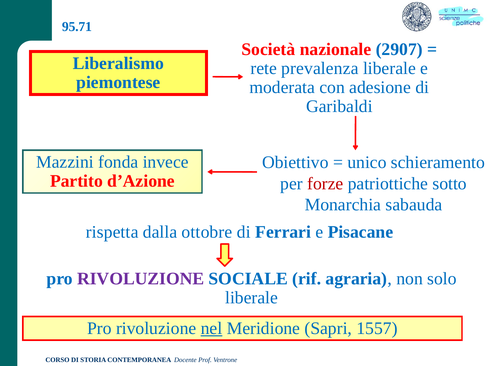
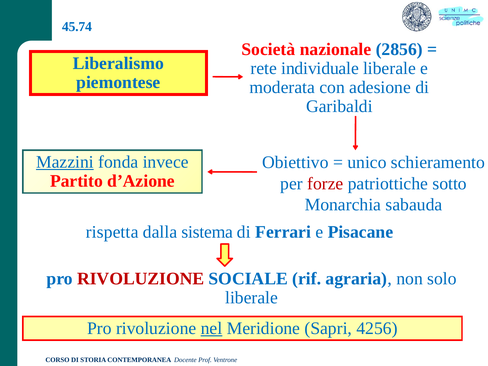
95.71: 95.71 -> 45.74 (77, 27)
2907: 2907 -> 2856 (399, 49)
prevalenza: prevalenza -> individuale (320, 68)
Mazzini underline: none -> present (65, 162)
ottobre: ottobre -> sistema (207, 232)
RIVOLUZIONE colour: purple -> red (141, 279)
1557: 1557 -> 4256 (377, 328)
